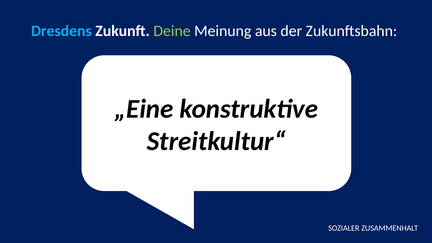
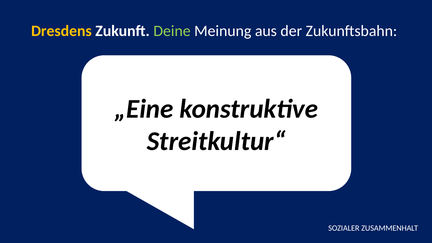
Dresdens colour: light blue -> yellow (61, 31)
